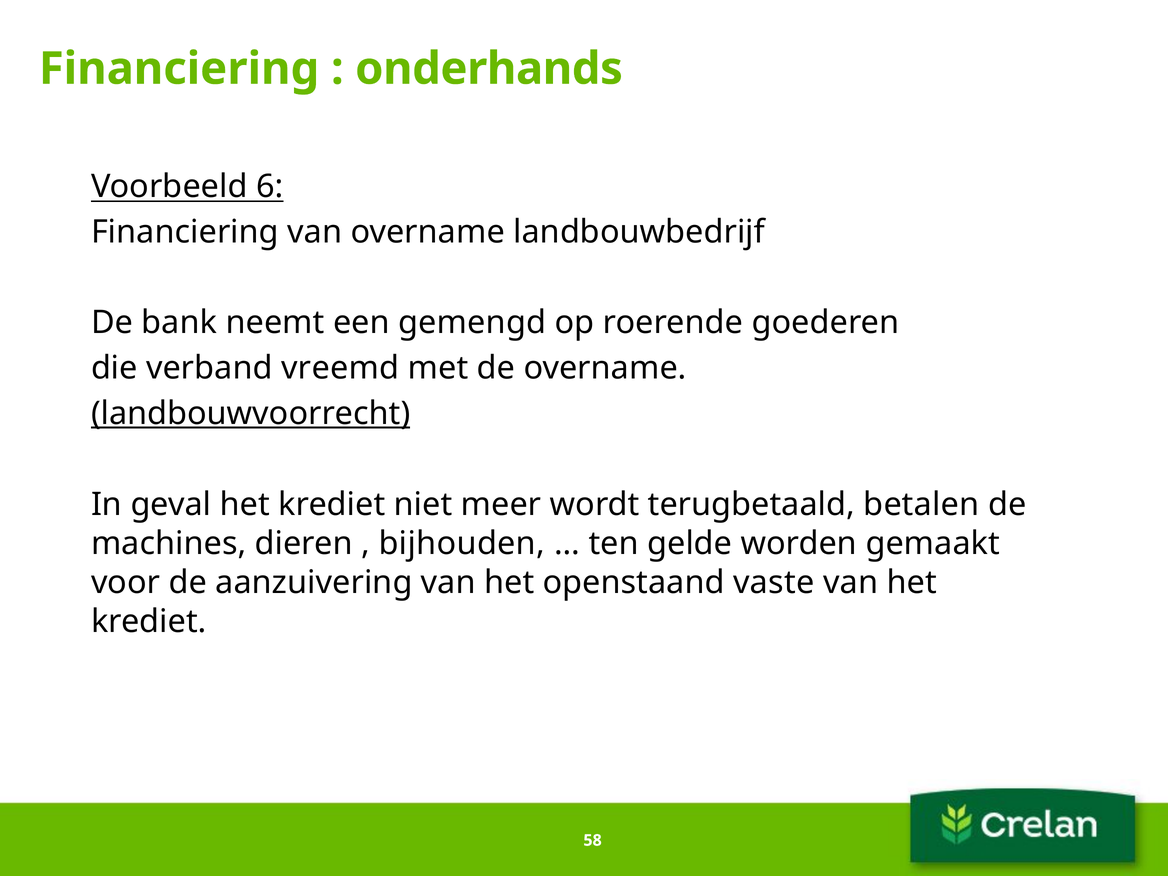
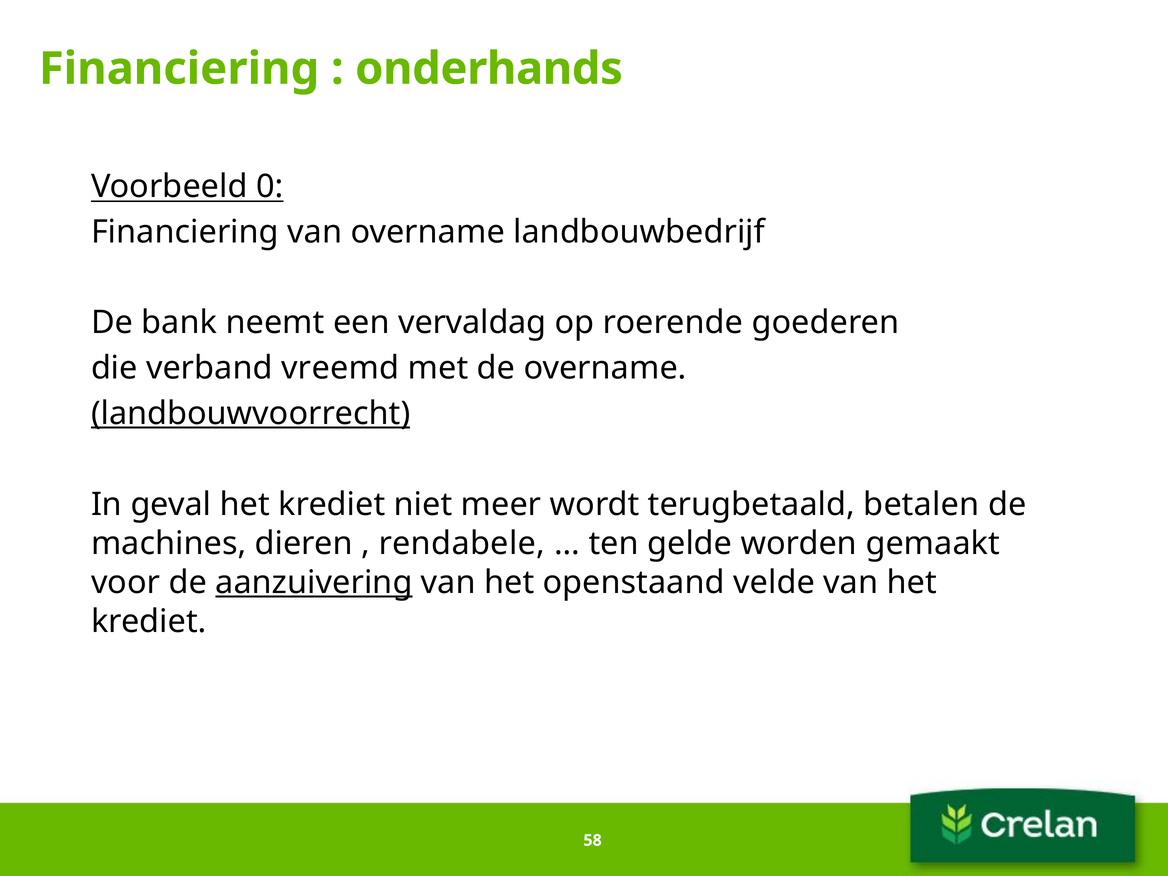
6: 6 -> 0 (270, 186)
gemengd: gemengd -> vervaldag (472, 323)
bijhouden: bijhouden -> rendabele (462, 543)
aanzuivering underline: none -> present (314, 582)
vaste: vaste -> velde (774, 582)
